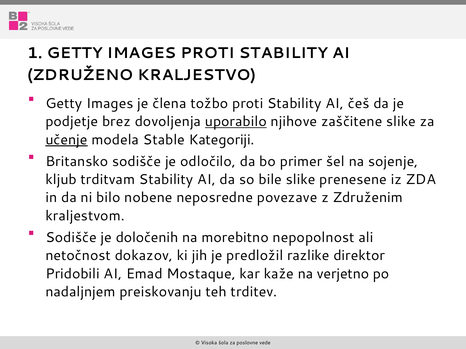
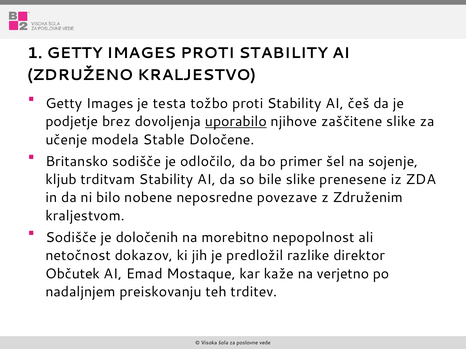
člena: člena -> testa (169, 104)
učenje underline: present -> none (67, 140)
Kategoriji: Kategoriji -> Določene (222, 140)
Pridobili: Pridobili -> Občutek (73, 274)
